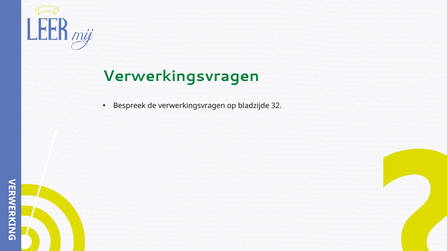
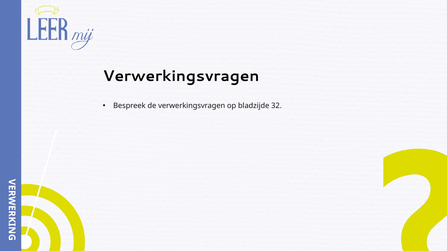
Verwerkingsvragen colour: green -> black (181, 76)
